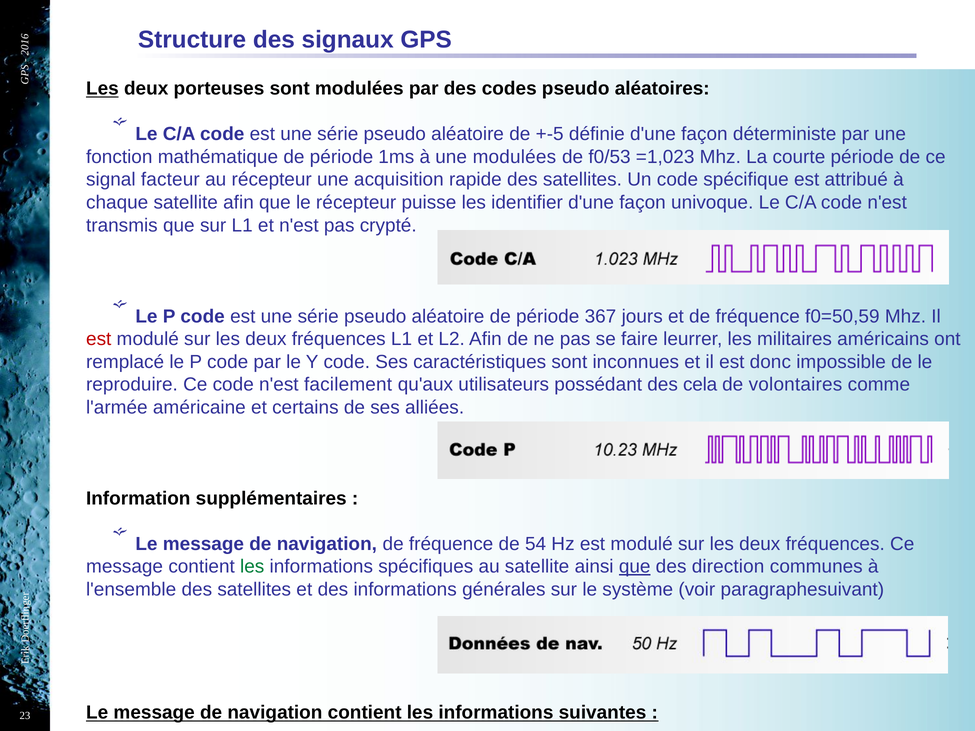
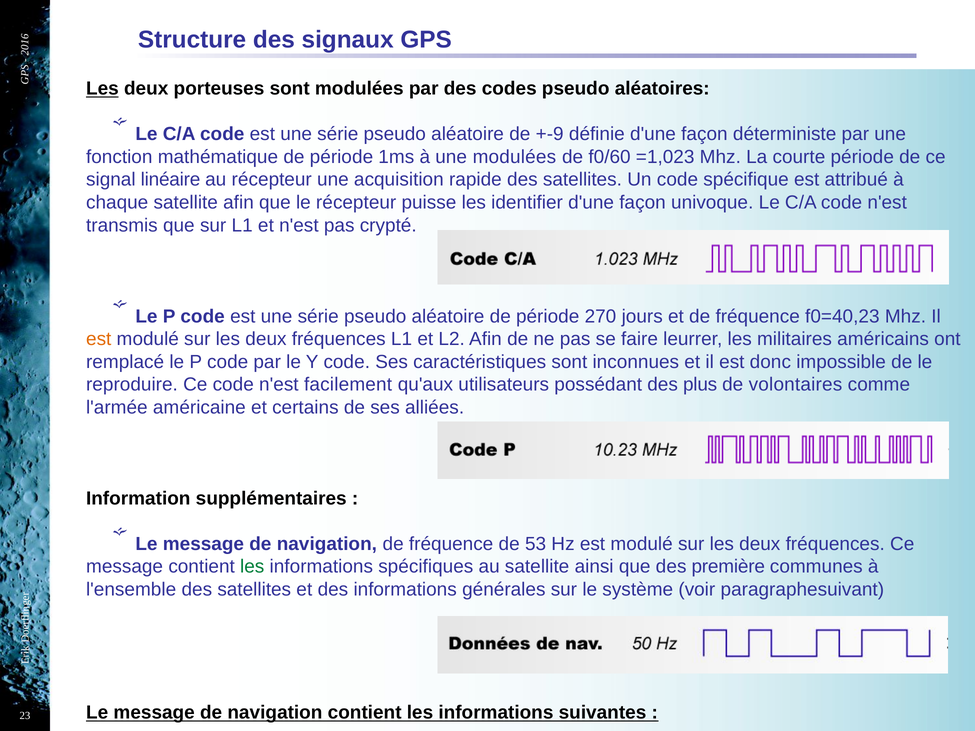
+-5: +-5 -> +-9 (550, 134)
f0/53: f0/53 -> f0/60 (610, 157)
facteur: facteur -> linéaire (171, 180)
367: 367 -> 270 (600, 316)
f0=50,59: f0=50,59 -> f0=40,23 (842, 316)
est colour: red -> orange (99, 339)
des cela: cela -> plus (700, 385)
54: 54 -> 53 (536, 544)
que underline: present -> none (635, 567)
des direction: direction -> première (728, 567)
